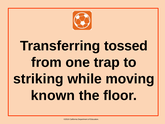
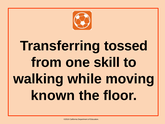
trap: trap -> skill (107, 62)
striking: striking -> walking (38, 79)
